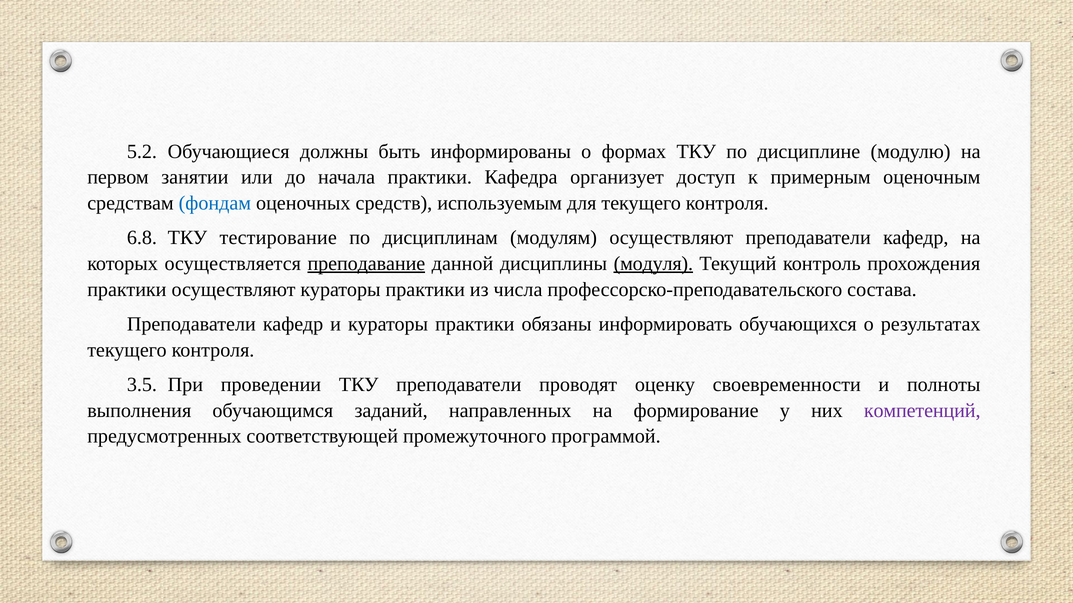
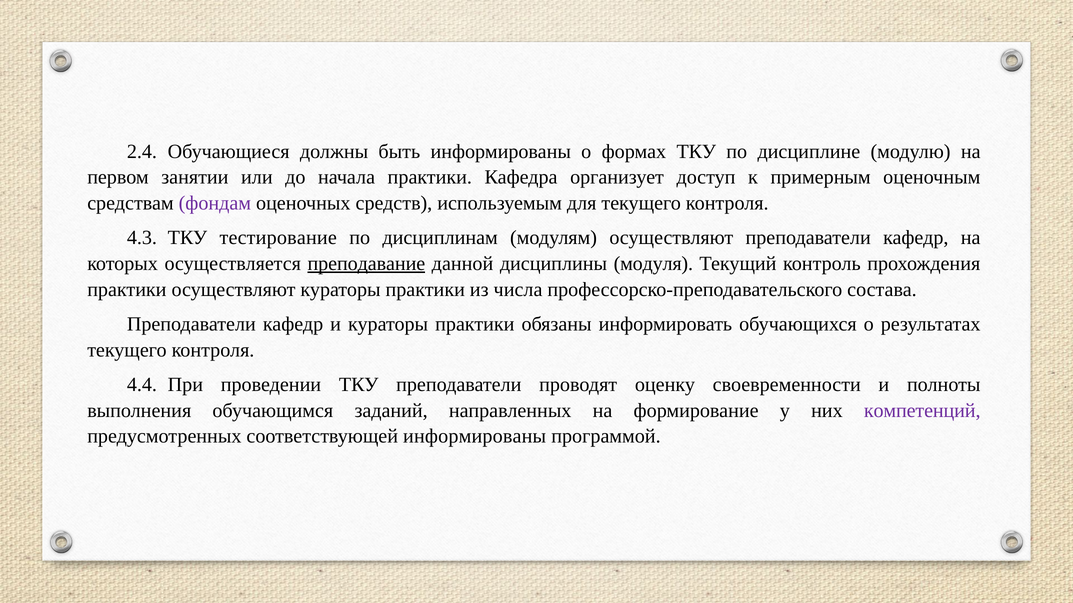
5.2: 5.2 -> 2.4 (142, 152)
фондам colour: blue -> purple (215, 203)
6.8: 6.8 -> 4.3 (142, 238)
модуля underline: present -> none (653, 264)
3.5: 3.5 -> 4.4 (142, 385)
соответствующей промежуточного: промежуточного -> информированы (475, 437)
